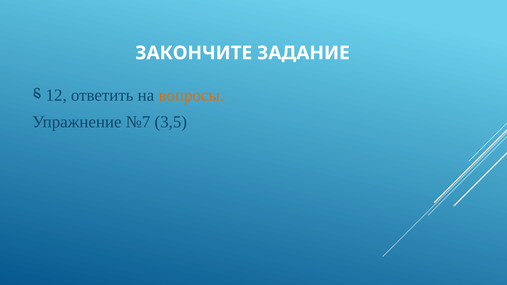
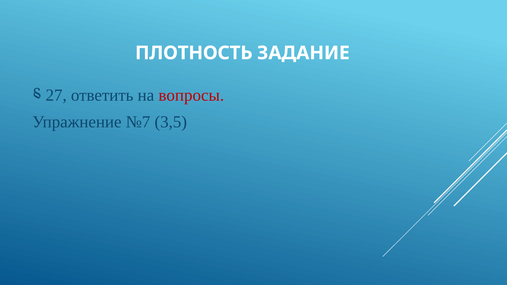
ЗАКОНЧИТЕ: ЗАКОНЧИТЕ -> ПЛОТНОСТЬ (194, 53)
12: 12 -> 27 (56, 95)
вопросы colour: orange -> red (191, 95)
